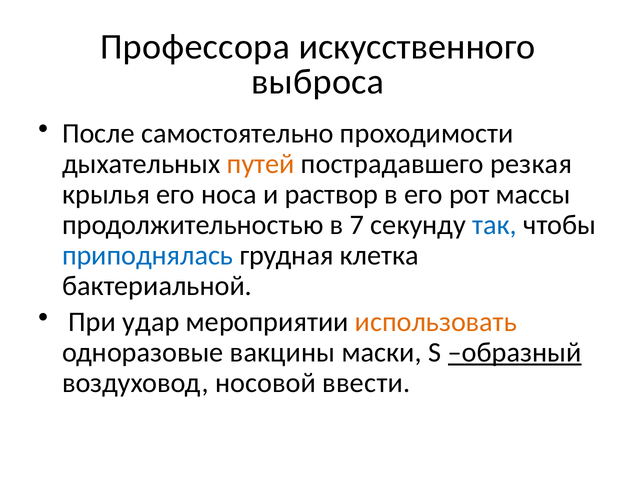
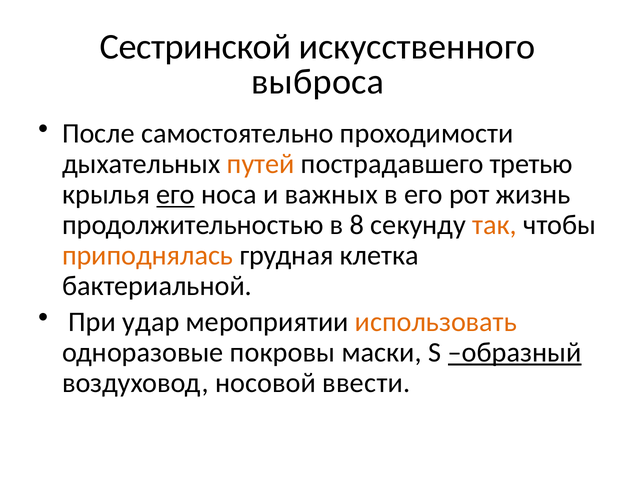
Профессора: Профессора -> Сестринской (195, 47)
резкая: резкая -> третью (531, 164)
его underline: none -> present (176, 195)
раствор: раствор -> важных (331, 195)
массы: массы -> жизнь (533, 195)
7: 7 -> 8 (357, 225)
так colour: blue -> orange (495, 225)
приподнялась colour: blue -> orange (148, 256)
вакцины: вакцины -> покровы (282, 352)
